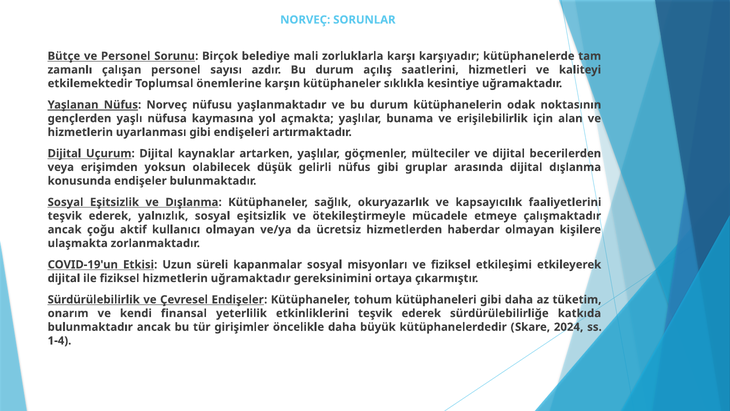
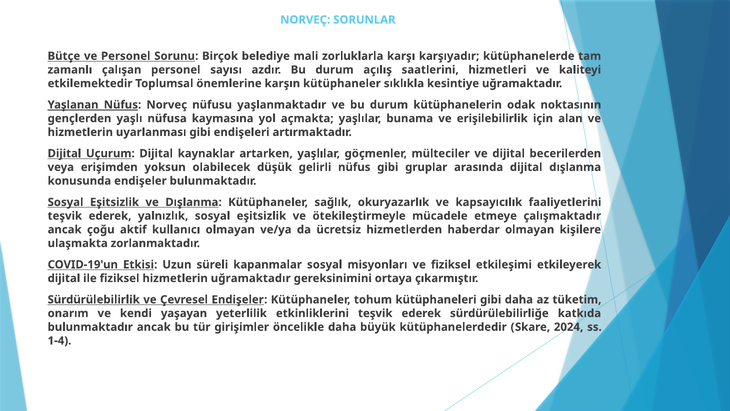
finansal: finansal -> yaşayan (184, 313)
